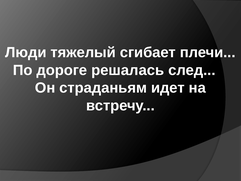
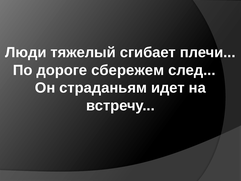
решалась: решалась -> сбережем (128, 70)
